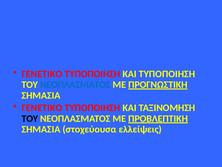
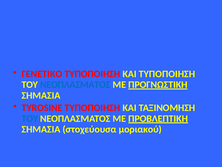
ΓΕΝΕΤΙΚΟ: ΓΕΝΕΤΙΚΟ -> TYROSINE (42, 108)
ΤΟΥ colour: black -> blue (30, 118)
ελλείψεις: ελλείψεις -> μοριακού (140, 129)
